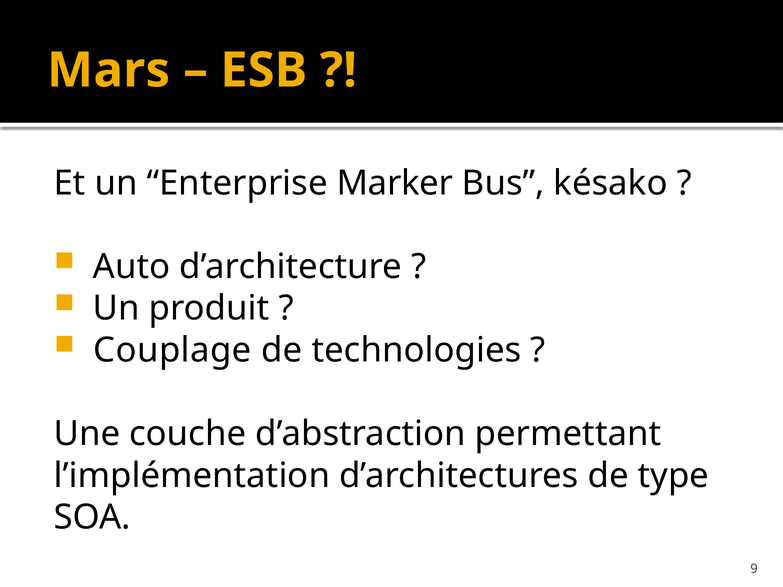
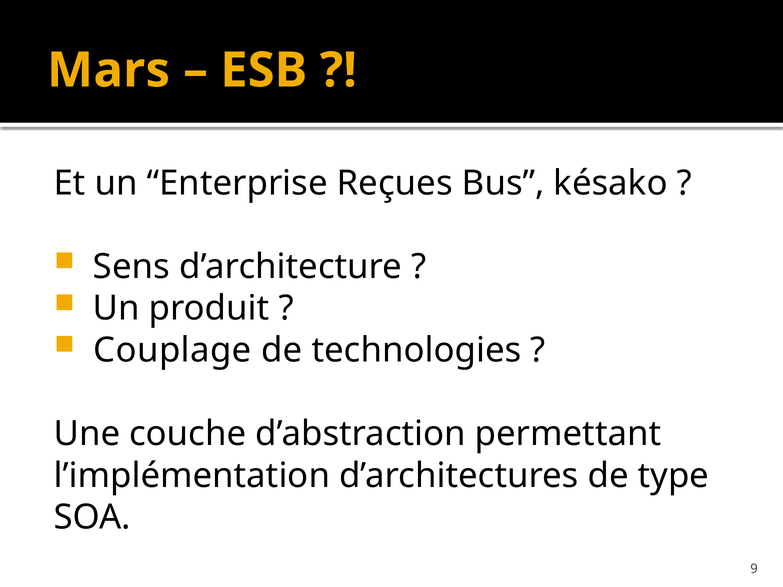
Marker: Marker -> Reçues (395, 183)
Auto: Auto -> Sens (131, 267)
